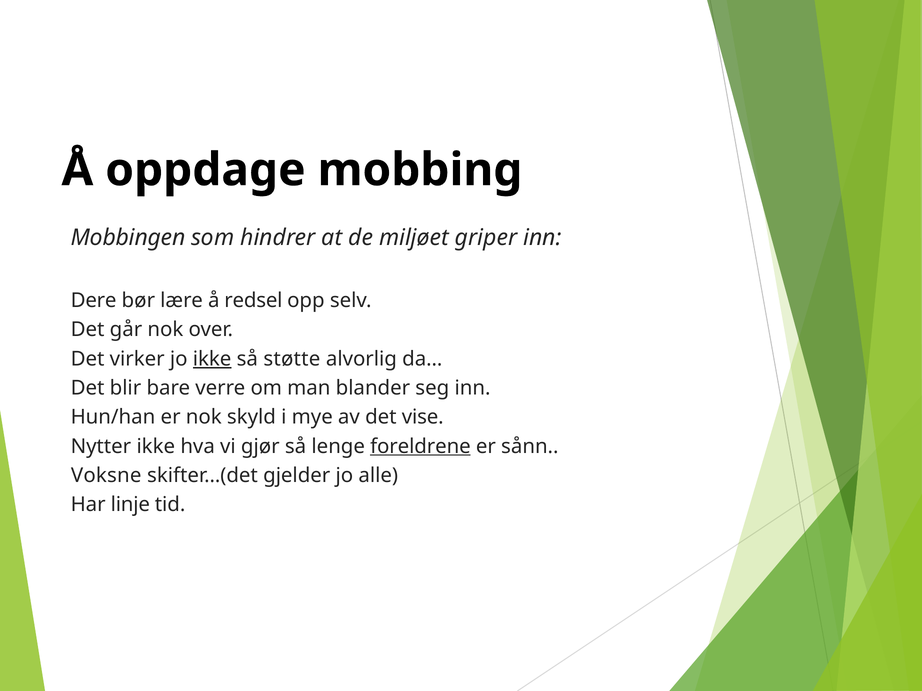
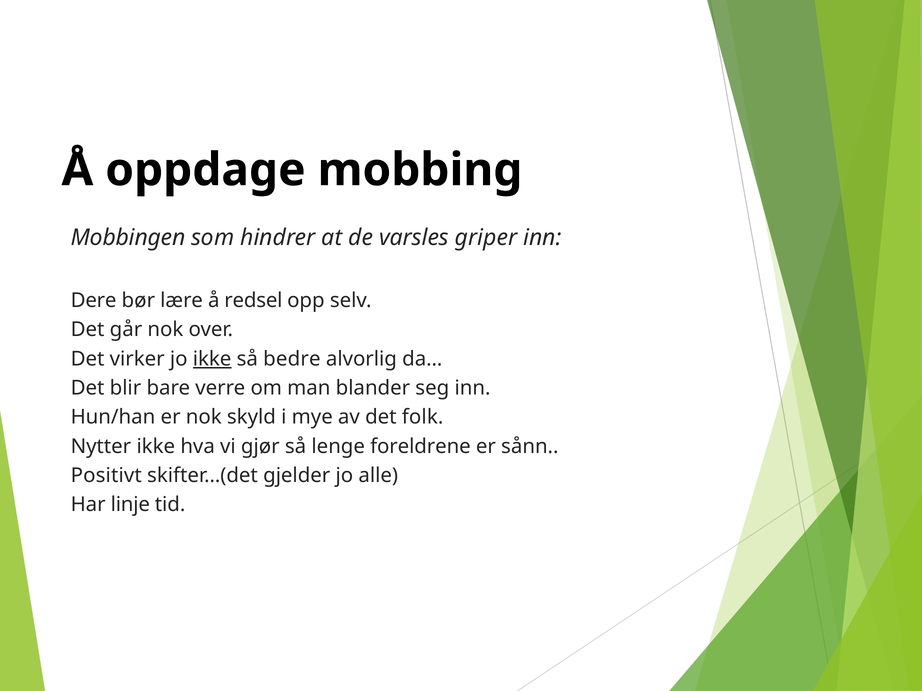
miljøet: miljøet -> varsles (414, 238)
støtte: støtte -> bedre (292, 359)
vise: vise -> folk (423, 417)
foreldrene underline: present -> none (420, 447)
Voksne: Voksne -> Positivt (106, 476)
